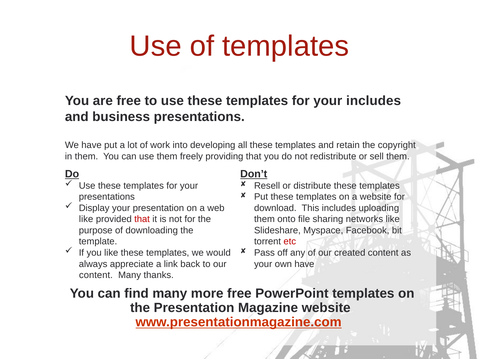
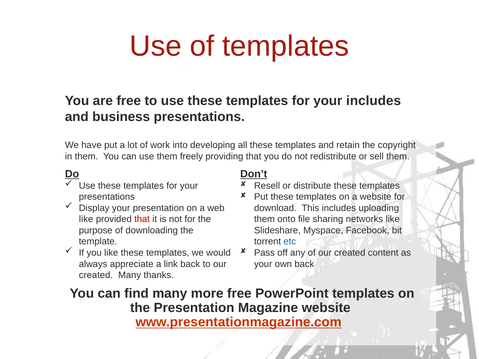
etc colour: red -> blue (290, 242)
own have: have -> back (304, 264)
content: content -> created (96, 275)
